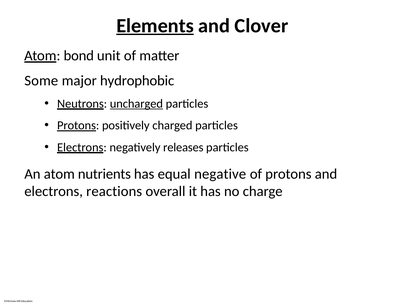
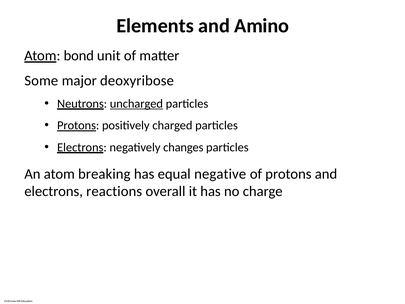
Elements underline: present -> none (155, 26)
Clover: Clover -> Amino (262, 26)
hydrophobic: hydrophobic -> deoxyribose (137, 81)
releases: releases -> changes (183, 147)
nutrients: nutrients -> breaking (104, 174)
